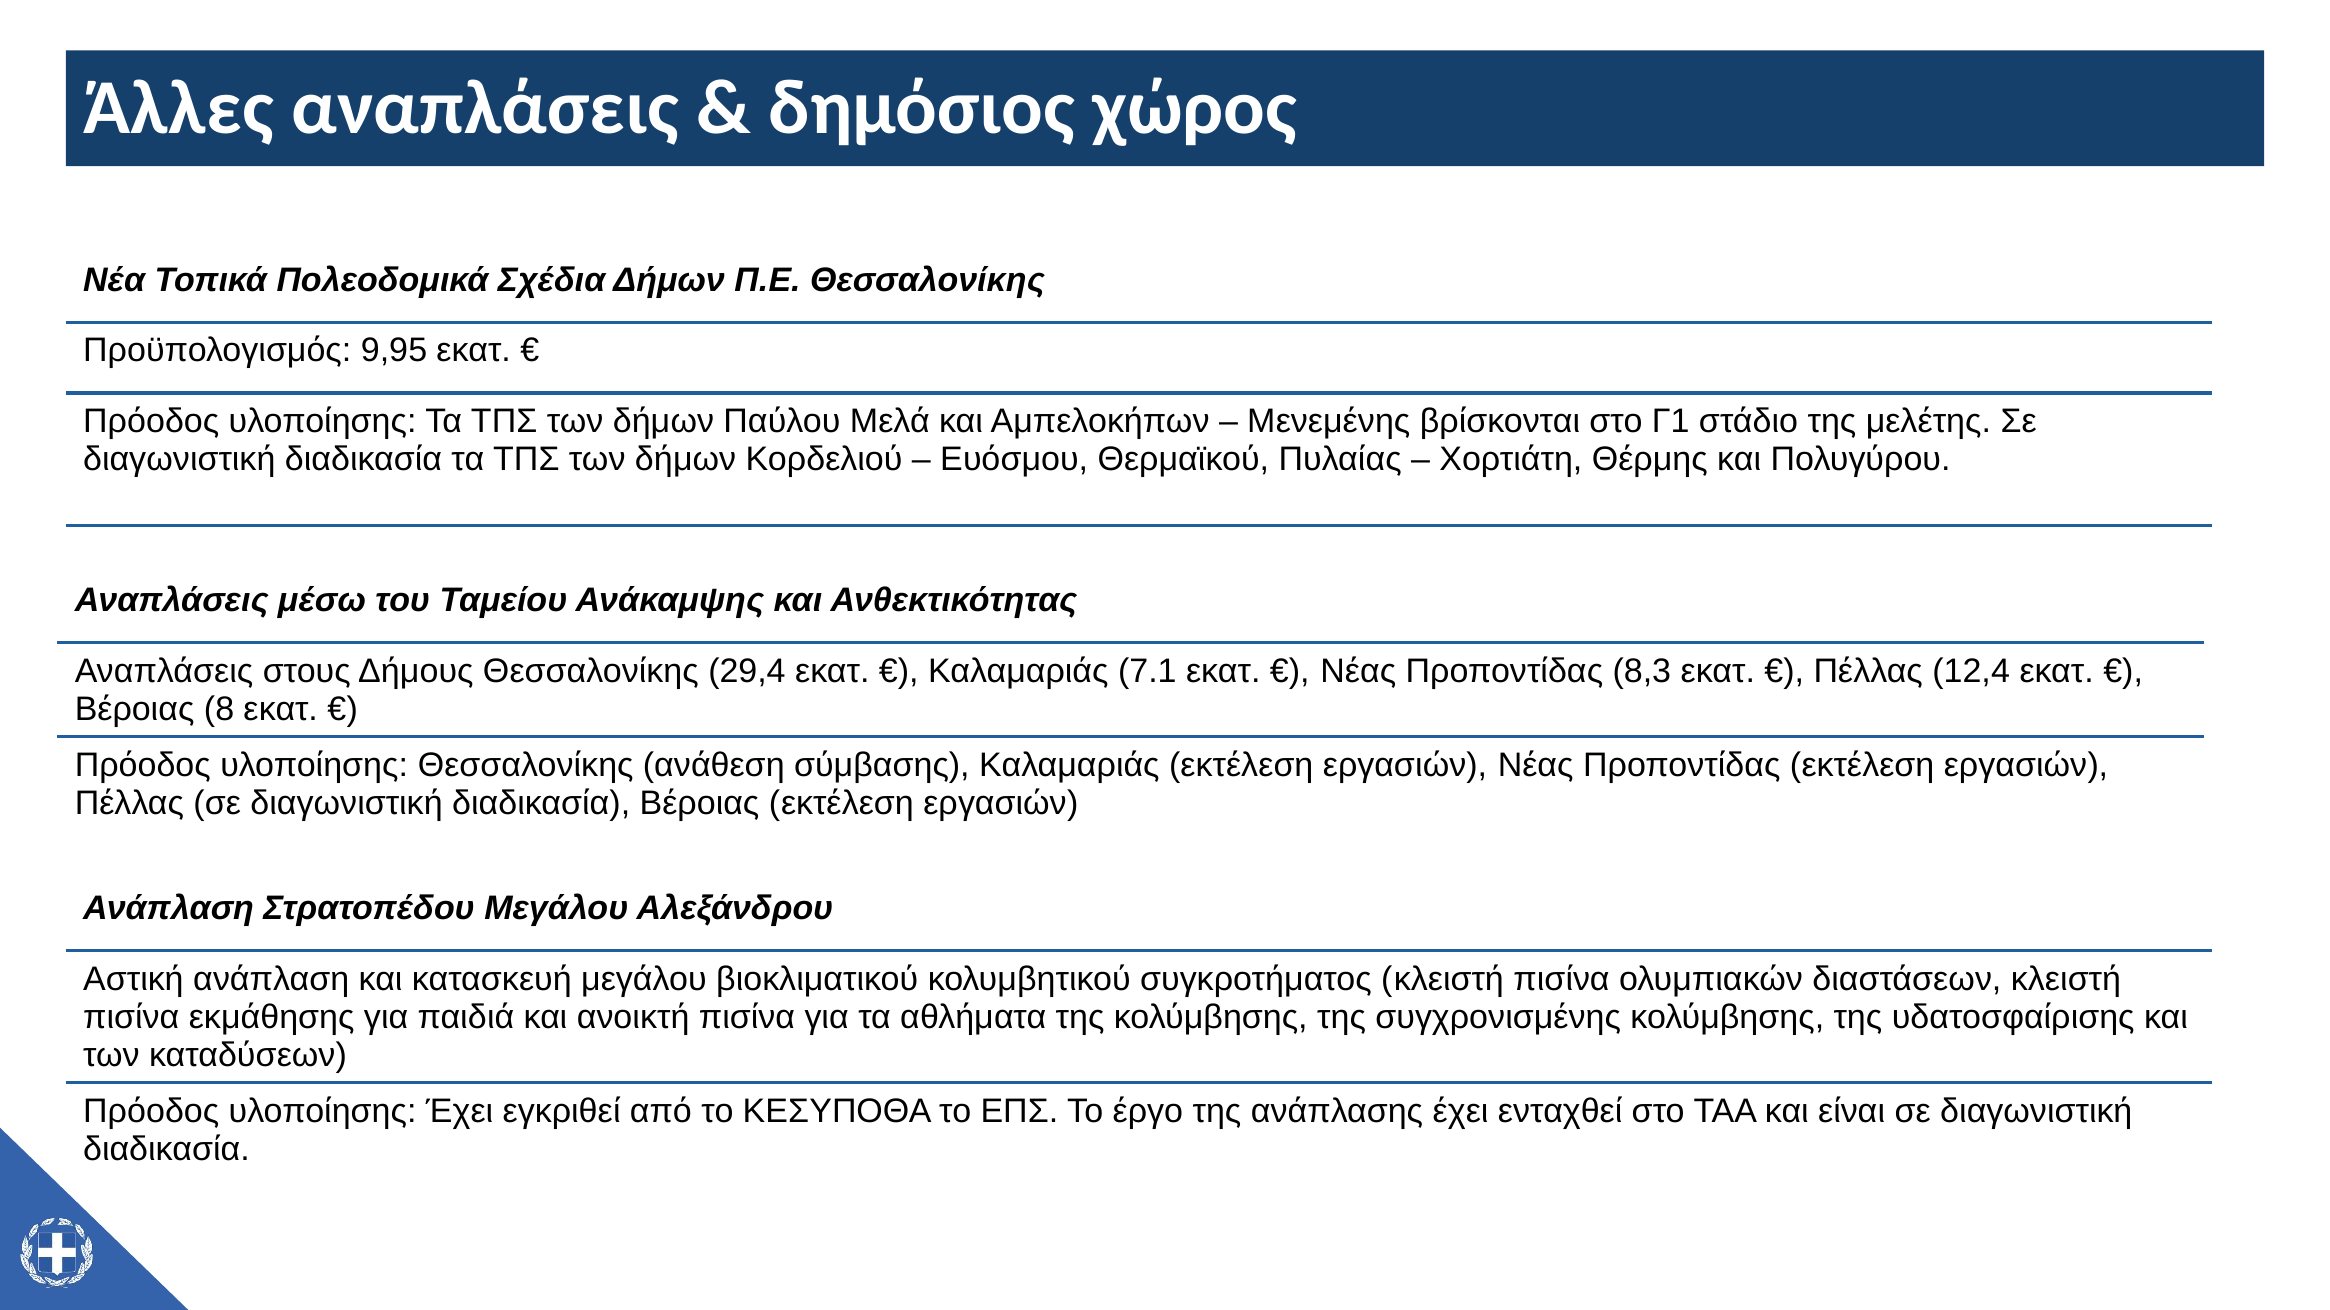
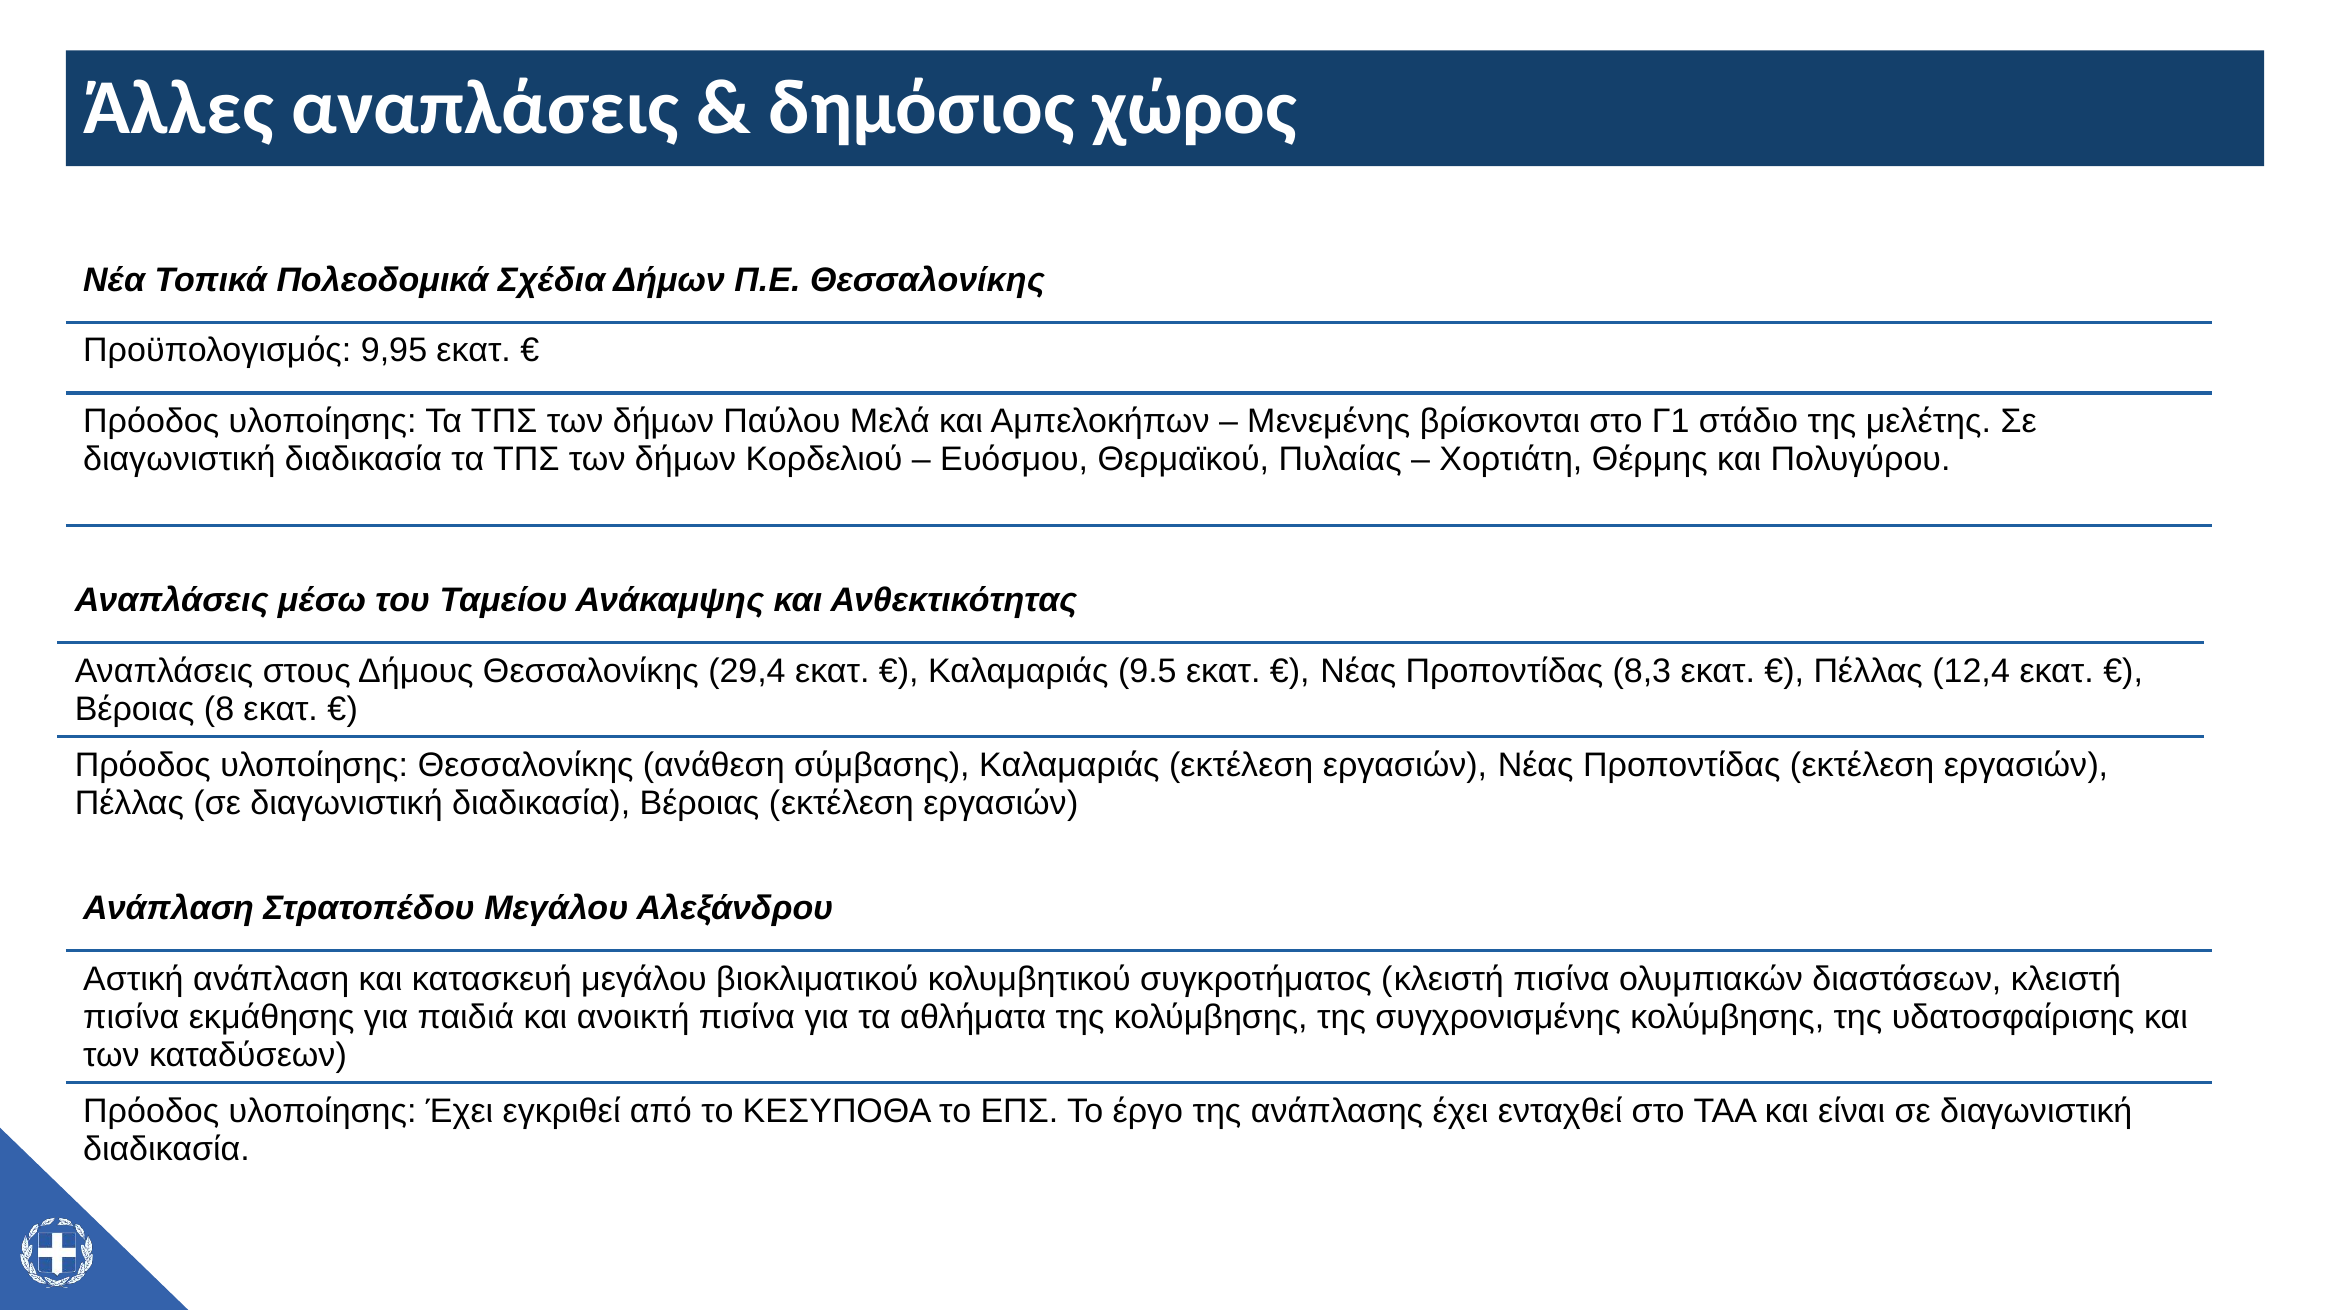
7.1: 7.1 -> 9.5 (1147, 672)
